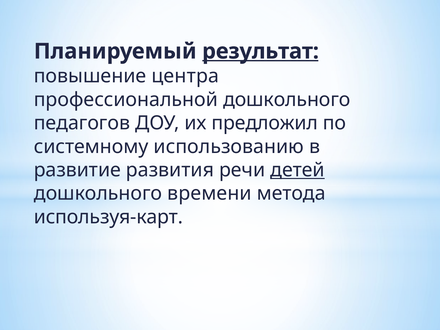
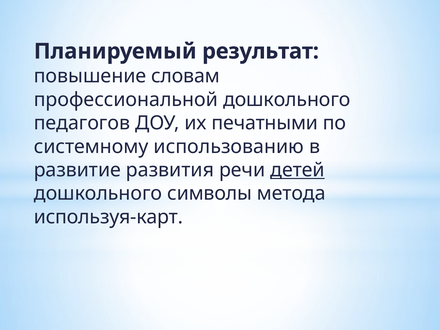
результат underline: present -> none (260, 51)
центра: центра -> словам (185, 76)
предложил: предложил -> печатными (265, 123)
времени: времени -> символы (210, 194)
